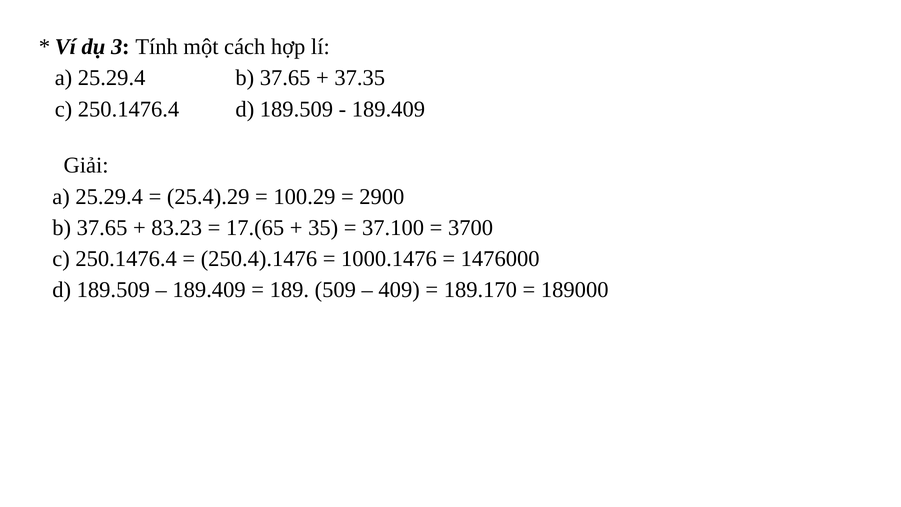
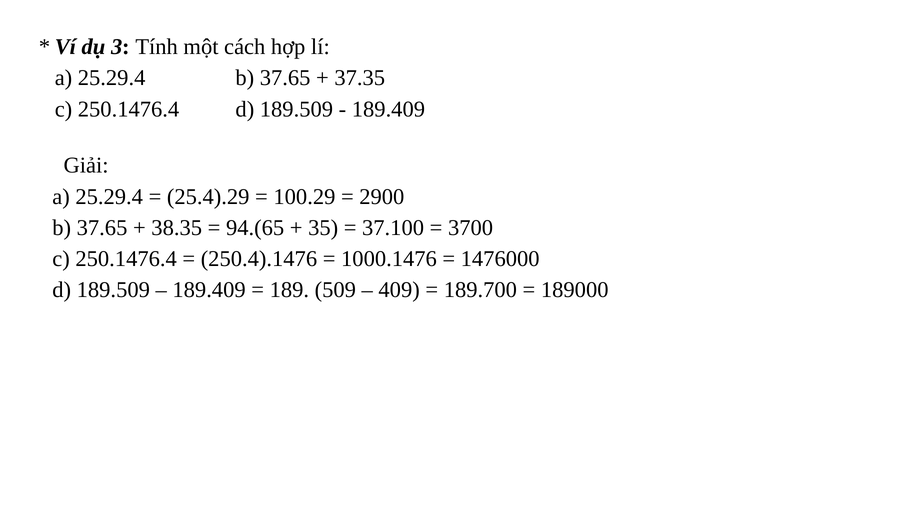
83.23: 83.23 -> 38.35 (177, 228)
17.(65: 17.(65 -> 94.(65 (255, 228)
189.170: 189.170 -> 189.700 (480, 290)
